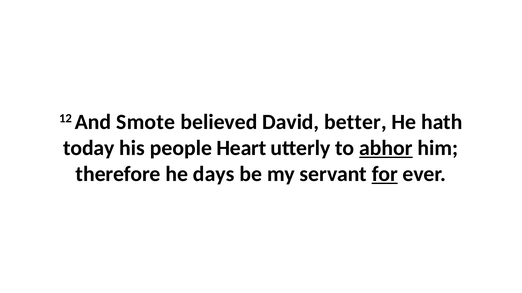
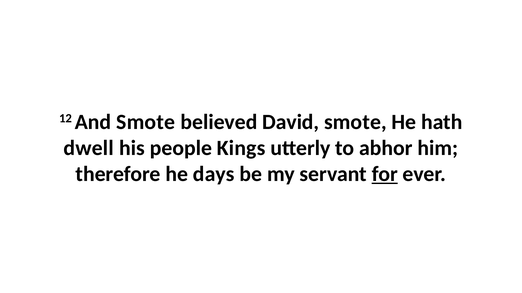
David better: better -> smote (355, 122)
today: today -> dwell (89, 148)
Heart: Heart -> Kings (241, 148)
abhor underline: present -> none (386, 148)
